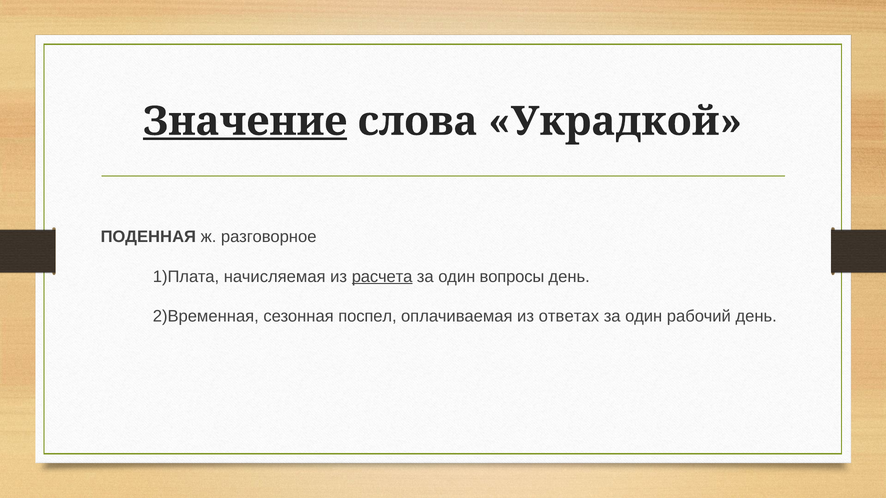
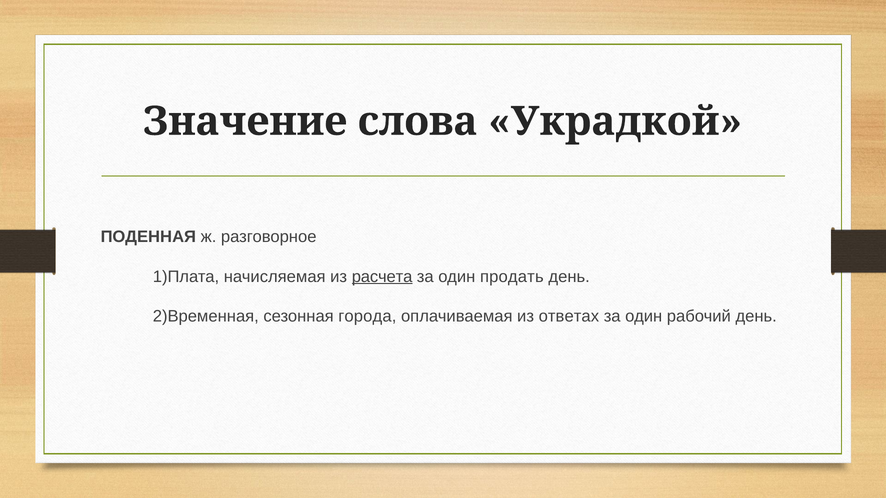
Значение underline: present -> none (245, 122)
вопросы: вопросы -> продать (512, 277)
поспел: поспел -> города (367, 317)
